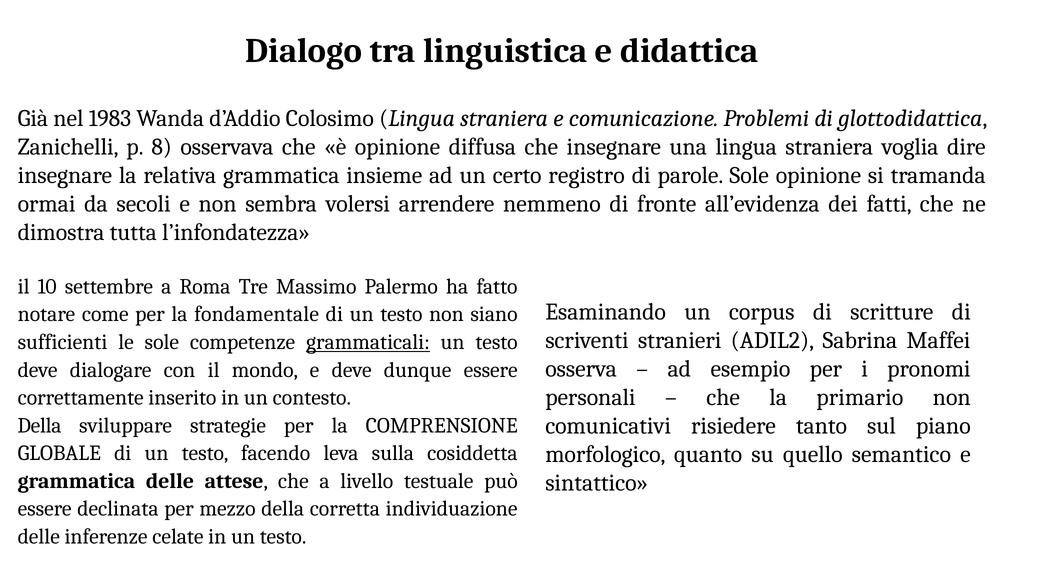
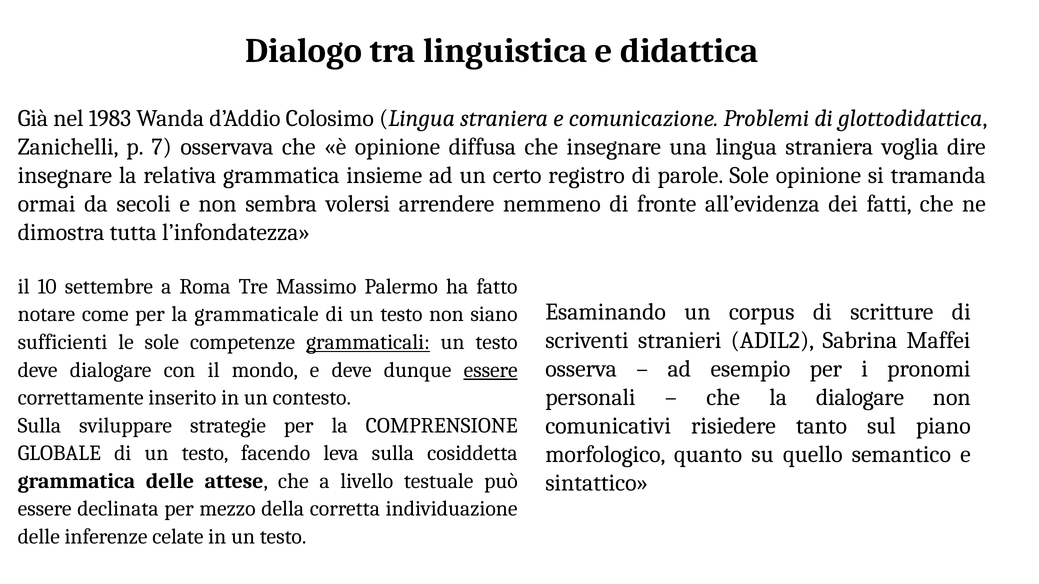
8: 8 -> 7 (162, 147)
fondamentale: fondamentale -> grammaticale (257, 315)
essere underline: none -> present (491, 370)
la primario: primario -> dialogare (860, 398)
Della: Della -> Sulla (39, 426)
